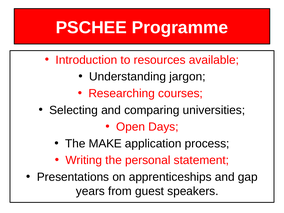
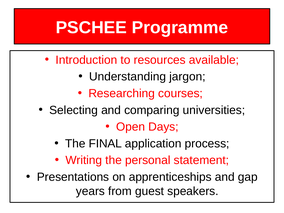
MAKE: MAKE -> FINAL (105, 144)
